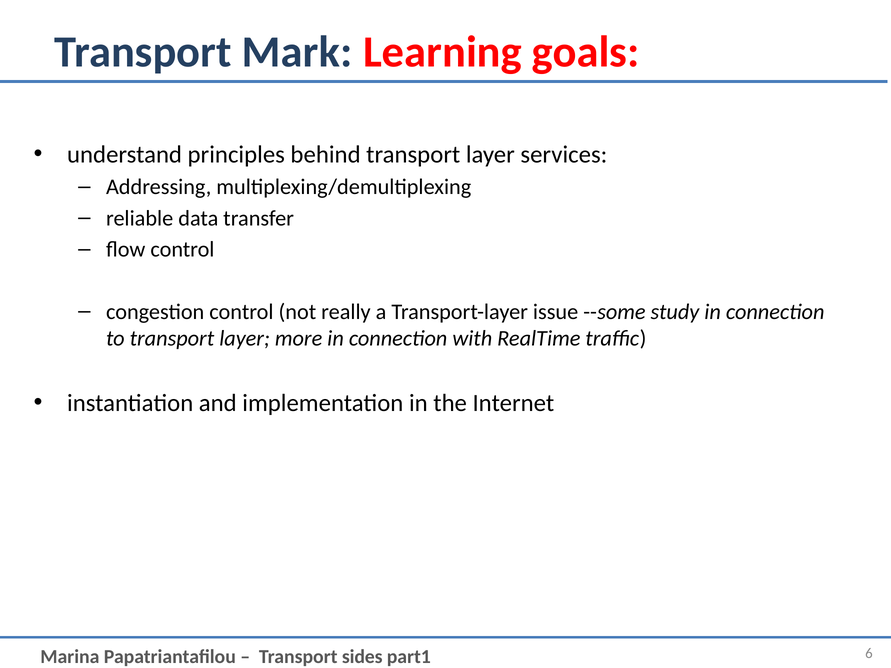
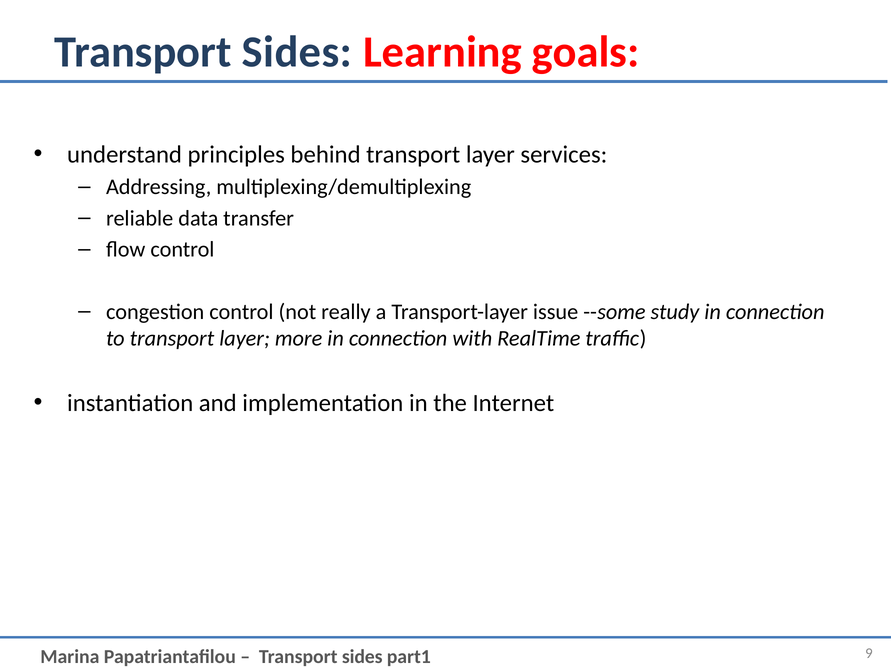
Mark: Mark -> Sides (297, 52)
6: 6 -> 9 (869, 654)
